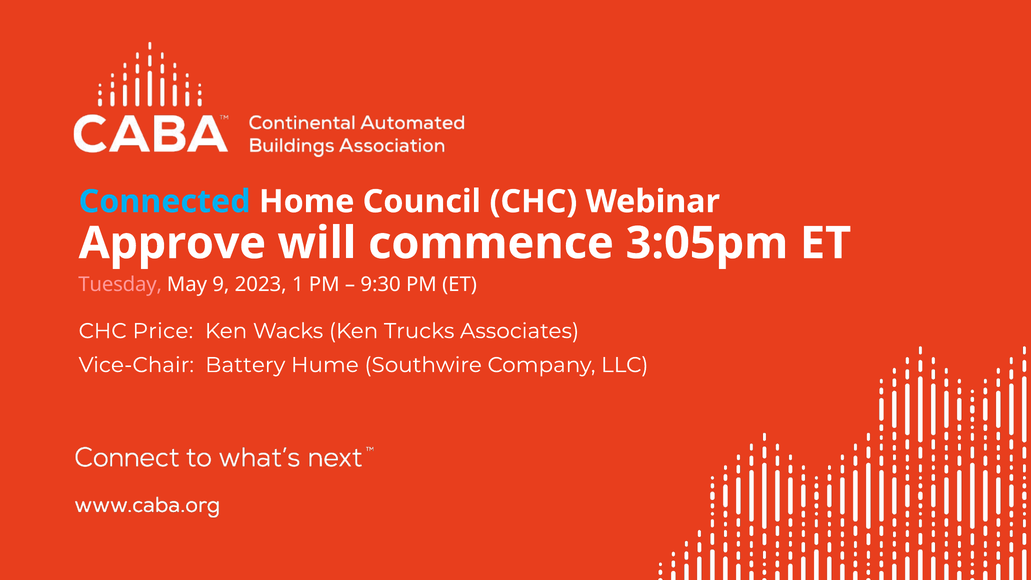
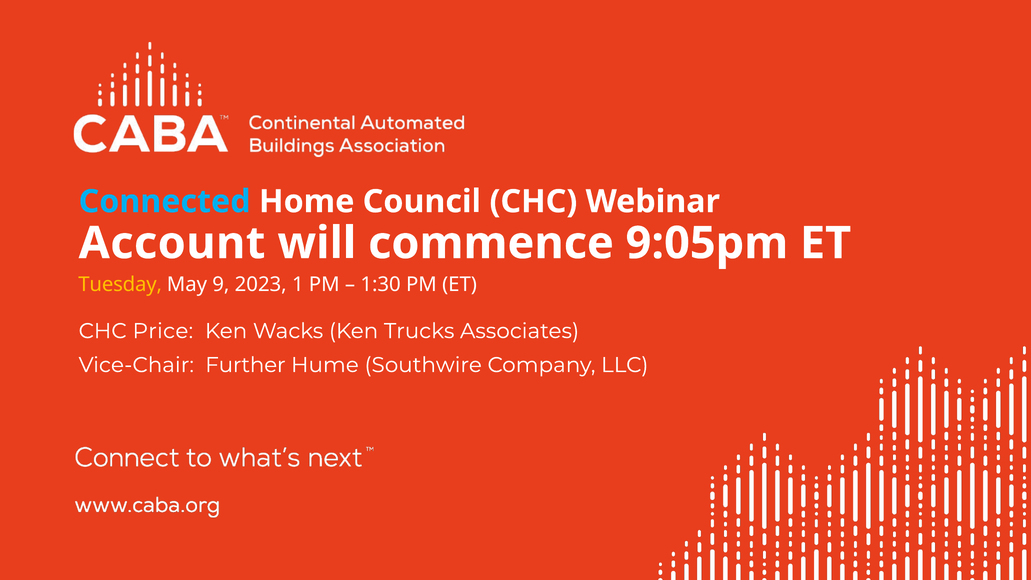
Approve: Approve -> Account (172, 243)
3:05pm: 3:05pm -> 9:05pm (707, 243)
Tuesday colour: pink -> yellow (120, 285)
9:30: 9:30 -> 1:30 (381, 285)
Battery: Battery -> Further (245, 365)
